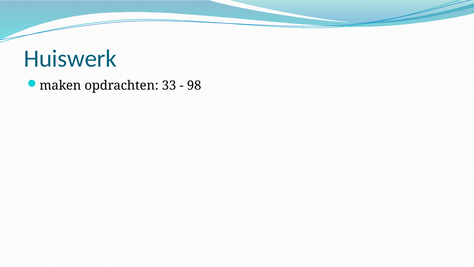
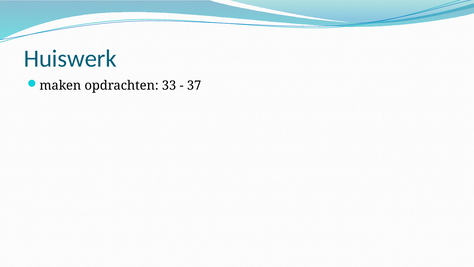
98: 98 -> 37 (194, 86)
